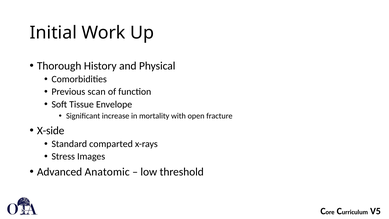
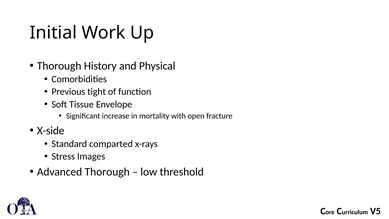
scan: scan -> tight (97, 92)
Advanced Anatomic: Anatomic -> Thorough (107, 172)
